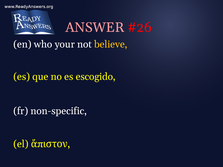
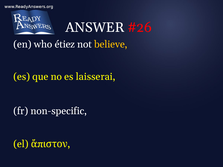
ANSWER colour: pink -> white (95, 28)
your: your -> étiez (65, 44)
escogido: escogido -> laisserai (96, 77)
